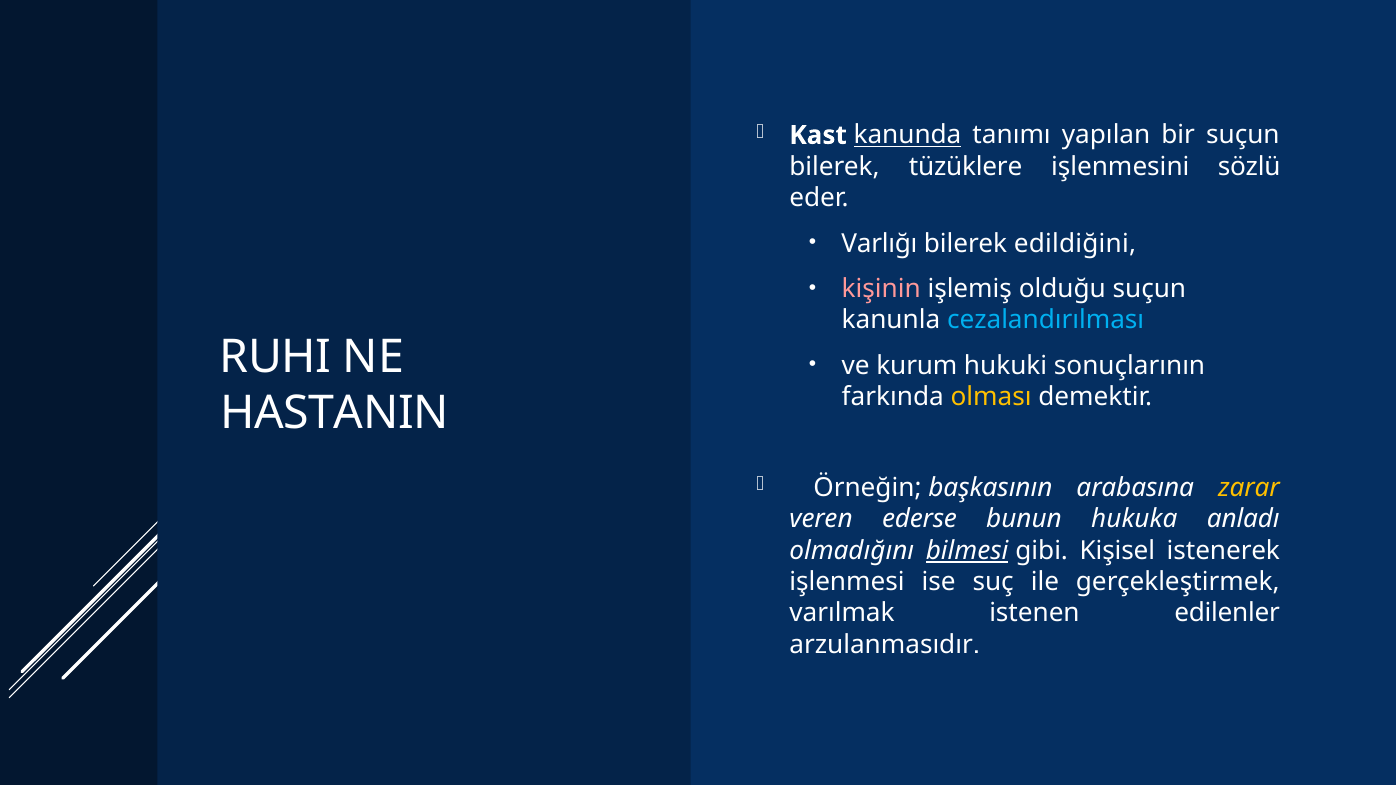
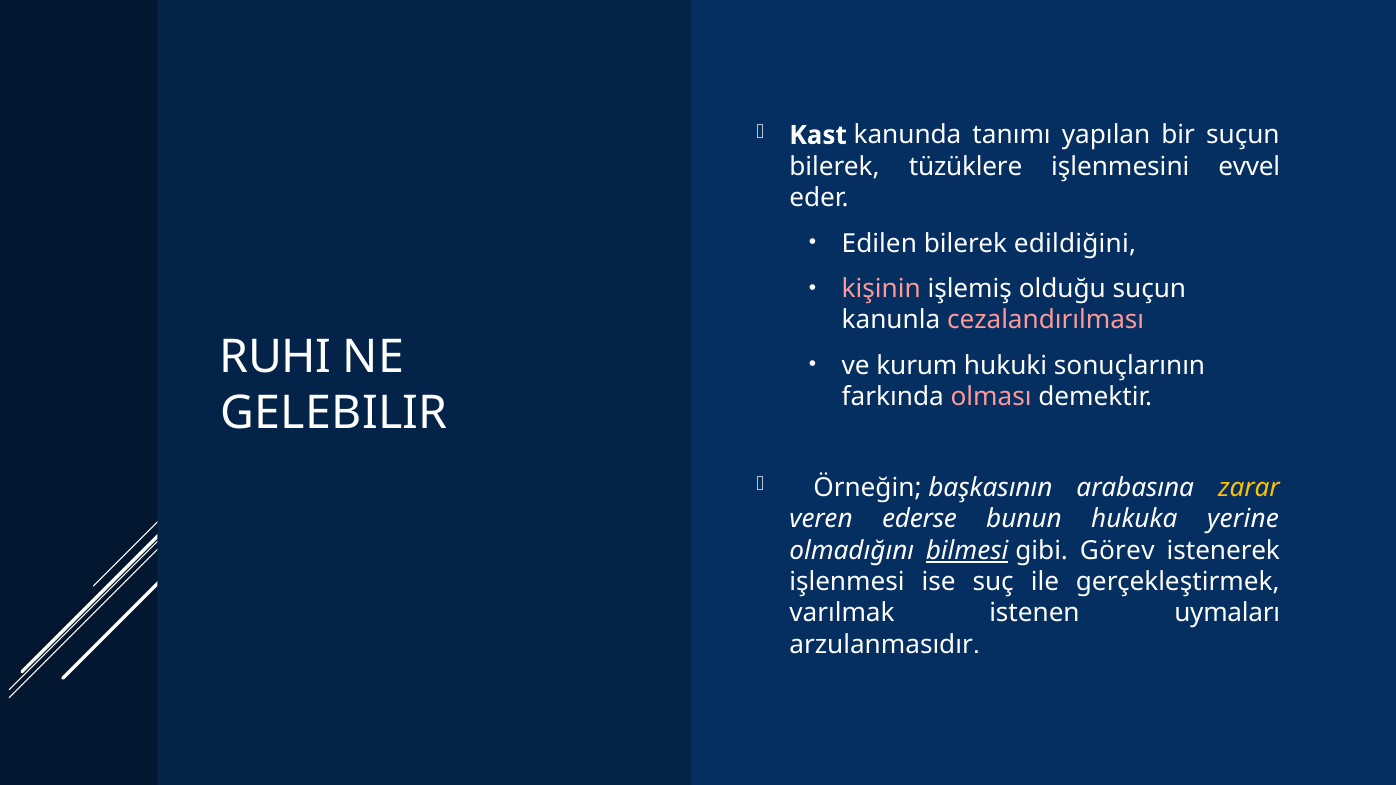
kanunda underline: present -> none (908, 135)
sözlü: sözlü -> evvel (1249, 167)
Varlığı: Varlığı -> Edilen (879, 243)
cezalandırılması colour: light blue -> pink (1046, 320)
olması colour: yellow -> pink (991, 397)
HASTANIN: HASTANIN -> GELEBILIR (334, 414)
anladı: anladı -> yerine (1243, 519)
Kişisel: Kişisel -> Görev (1117, 551)
edilenler: edilenler -> uymaları (1227, 613)
